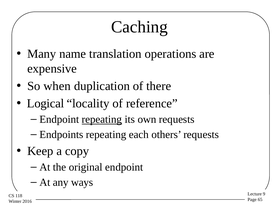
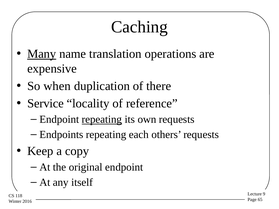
Many underline: none -> present (42, 54)
Logical: Logical -> Service (45, 103)
ways: ways -> itself (82, 182)
